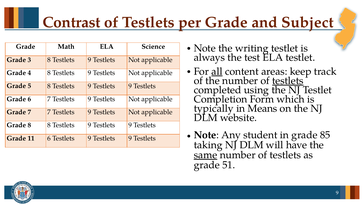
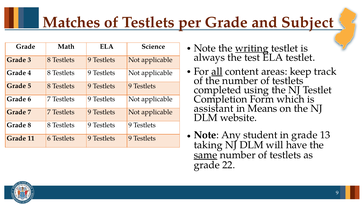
Contrast: Contrast -> Matches (72, 22)
writing underline: none -> present (252, 48)
testlets underline: present -> none (288, 81)
typically: typically -> assistant (214, 108)
85: 85 -> 13 (325, 135)
51: 51 -> 22 (229, 165)
